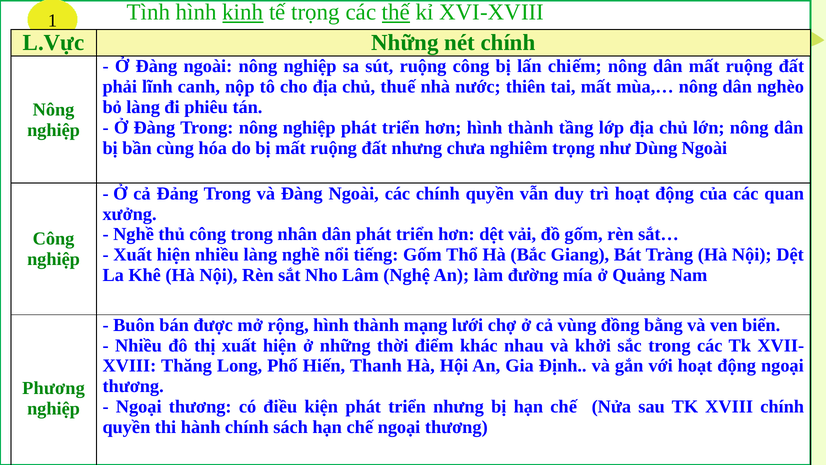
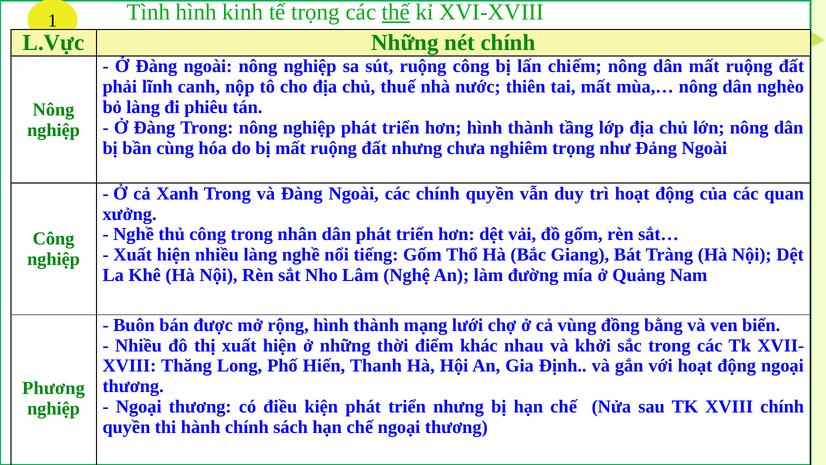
kinh underline: present -> none (243, 12)
Dùng: Dùng -> Đảng (656, 148)
Đảng: Đảng -> Xanh (177, 193)
